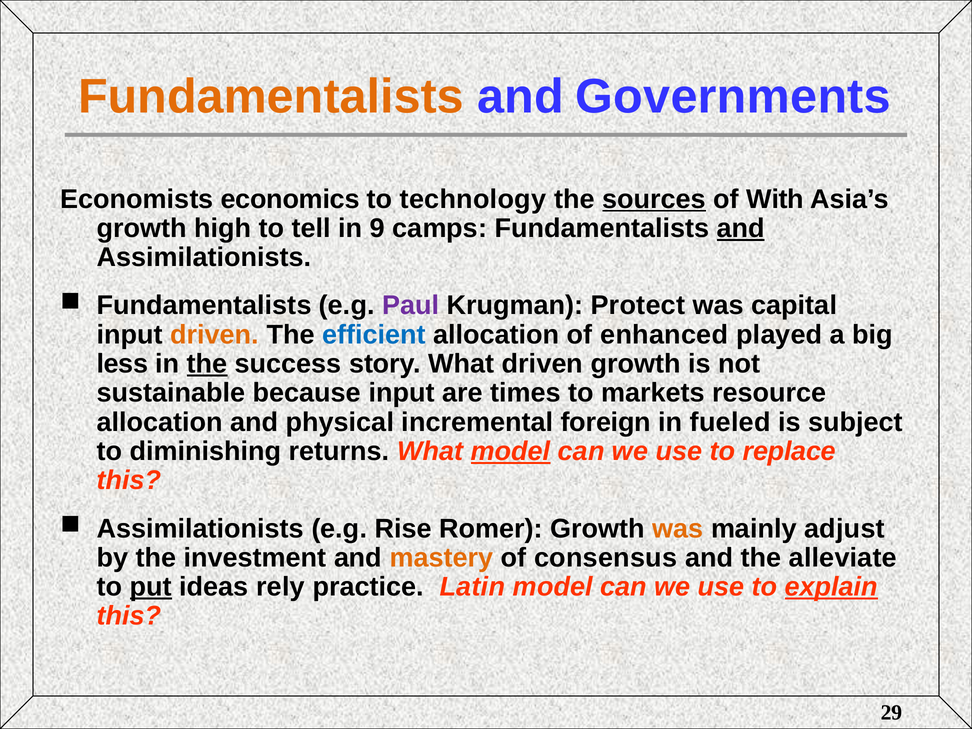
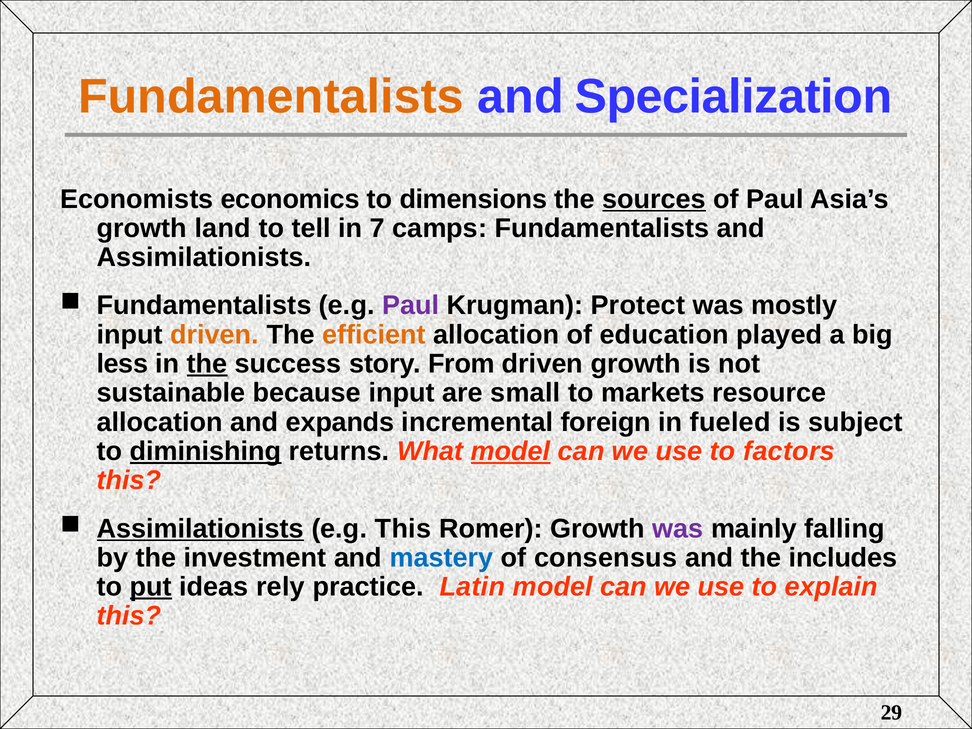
Governments: Governments -> Specialization (733, 97)
technology: technology -> dimensions (473, 199)
of With: With -> Paul (775, 199)
high: high -> land (223, 228)
9: 9 -> 7 (377, 228)
and underline: present -> none (741, 228)
capital: capital -> mostly (794, 306)
efficient colour: blue -> orange (374, 335)
enhanced: enhanced -> education (664, 335)
story What: What -> From (462, 364)
times: times -> small (525, 393)
physical: physical -> expands (340, 422)
diminishing underline: none -> present (206, 451)
replace: replace -> factors (789, 451)
Assimilationists underline: none -> present (200, 529)
e.g Rise: Rise -> This (403, 529)
was colour: orange -> purple (678, 529)
adjust: adjust -> falling (844, 529)
mastery colour: orange -> blue (441, 558)
alleviate: alleviate -> includes (843, 558)
explain underline: present -> none (831, 587)
